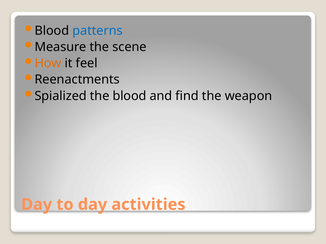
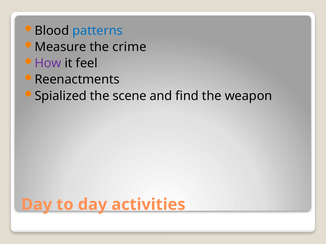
scene: scene -> crime (129, 47)
How colour: orange -> purple (48, 63)
the blood: blood -> scene (130, 96)
